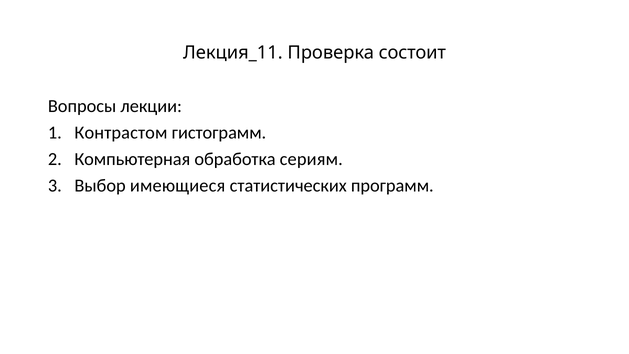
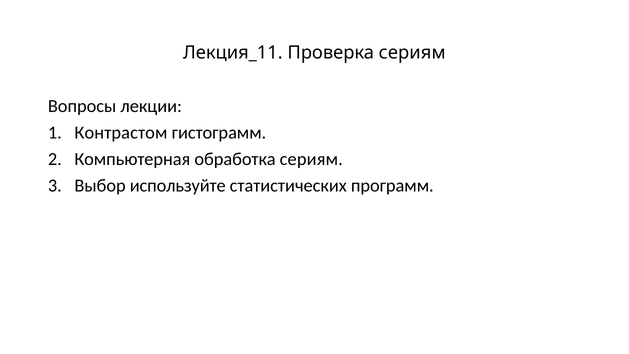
Проверка состоит: состоит -> сериям (412, 53)
имеющиеся: имеющиеся -> используйте (178, 185)
